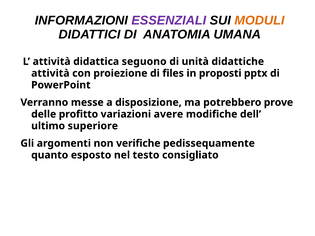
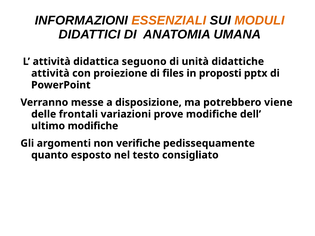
ESSENZIALI colour: purple -> orange (169, 20)
prove: prove -> viene (278, 103)
profitto: profitto -> frontali (78, 114)
avere: avere -> prove (168, 114)
ultimo superiore: superiore -> modifiche (93, 126)
